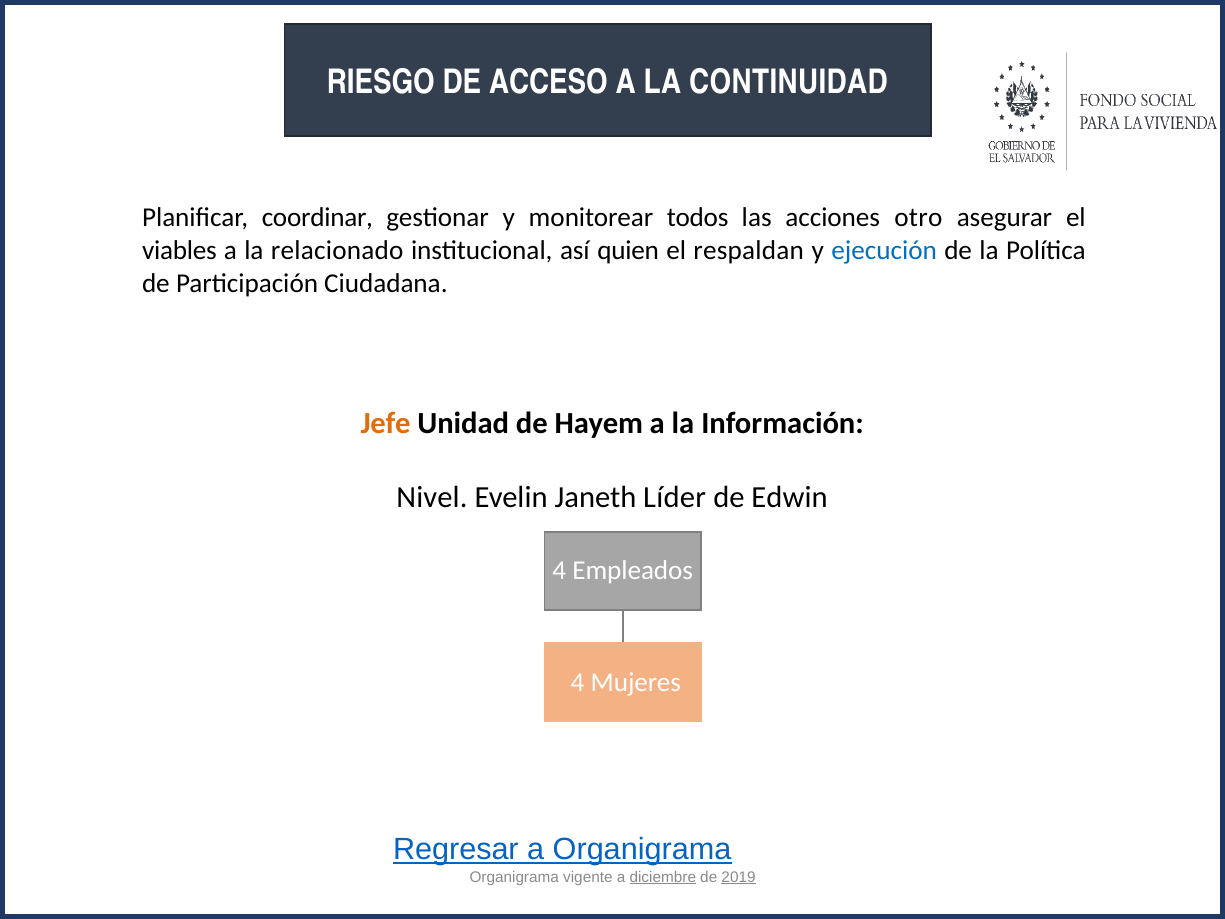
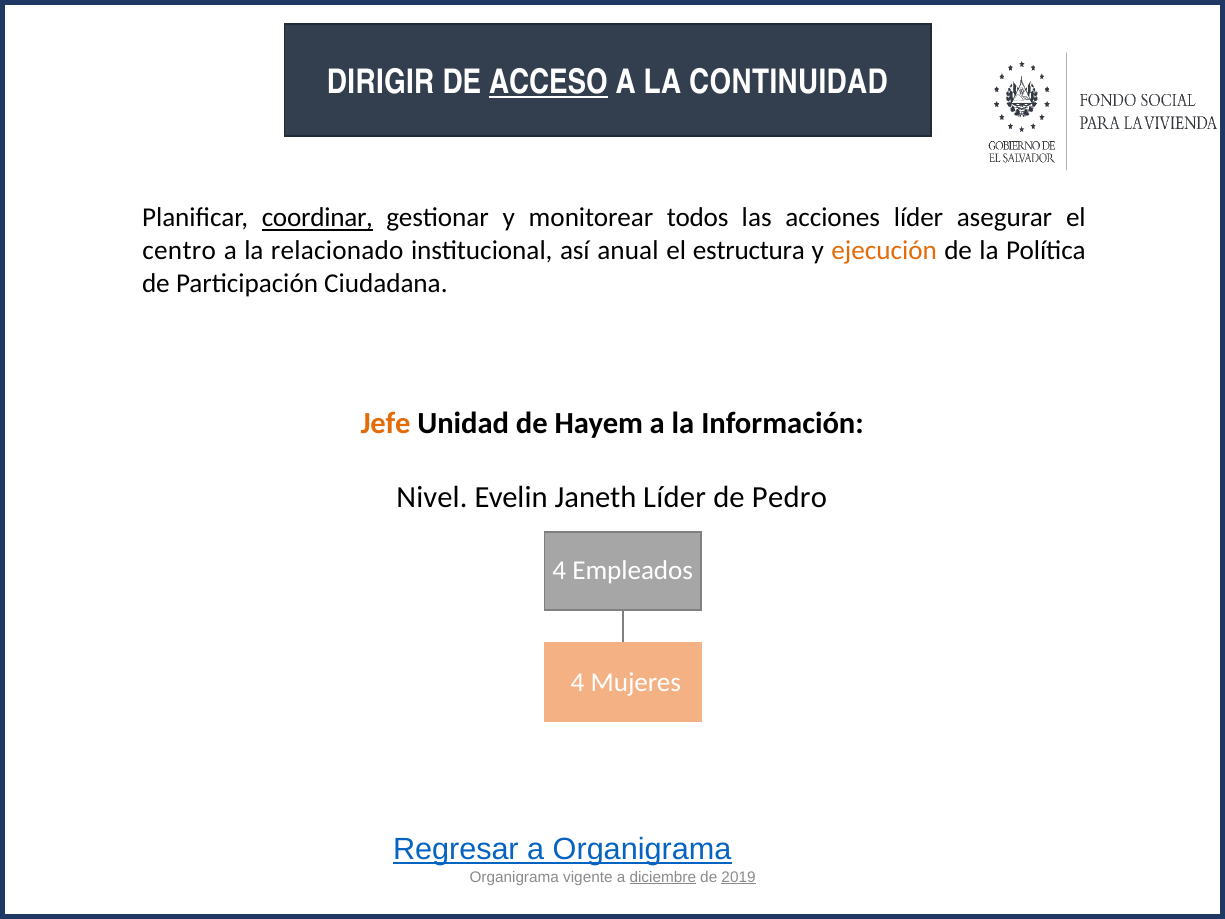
RIESGO: RIESGO -> DIRIGIR (381, 82)
ACCESO underline: none -> present (548, 82)
coordinar underline: none -> present (317, 218)
acciones otro: otro -> líder (919, 218)
viables: viables -> centro (179, 251)
quien: quien -> anual (628, 251)
respaldan: respaldan -> estructura (749, 251)
ejecución colour: blue -> orange (884, 251)
Edwin: Edwin -> Pedro (790, 497)
